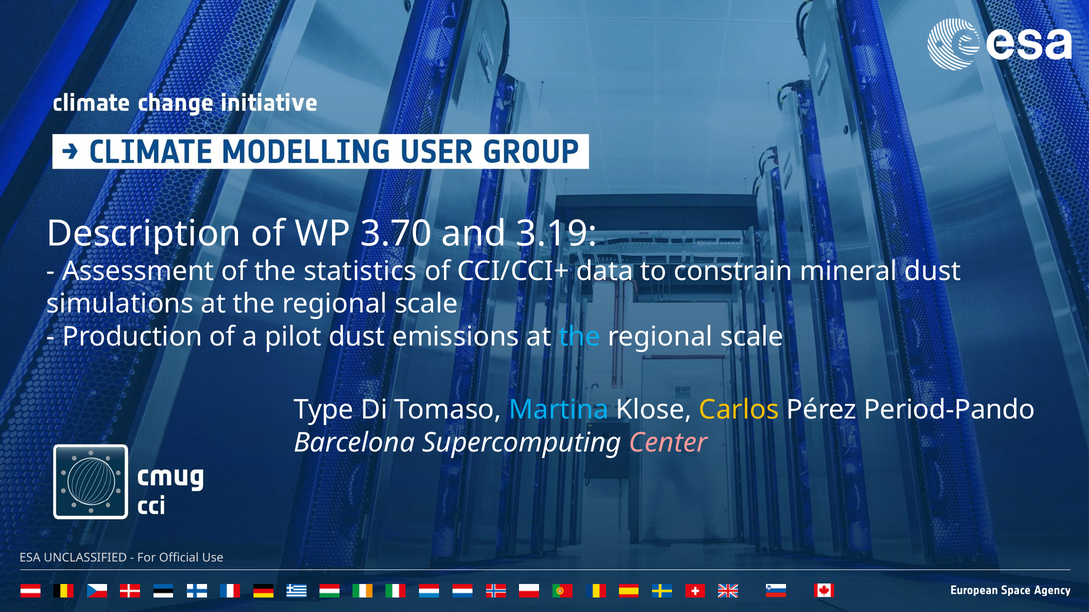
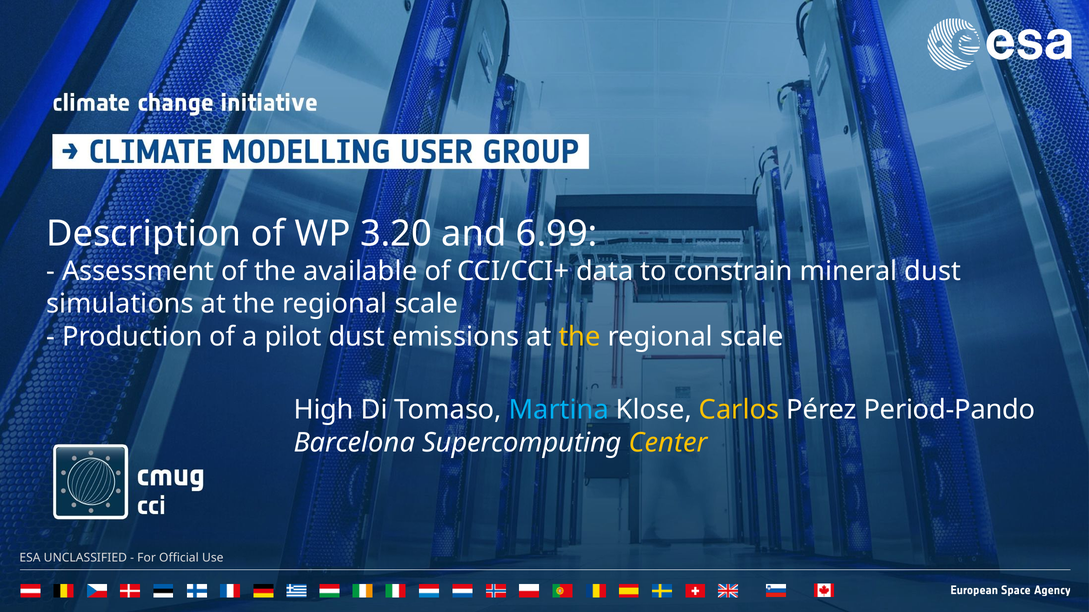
3.70: 3.70 -> 3.20 (396, 234)
3.19: 3.19 -> 6.99 (557, 234)
statistics: statistics -> available (360, 272)
the colour: light blue -> yellow (580, 337)
Type: Type -> High (324, 410)
Center colour: pink -> yellow (668, 443)
